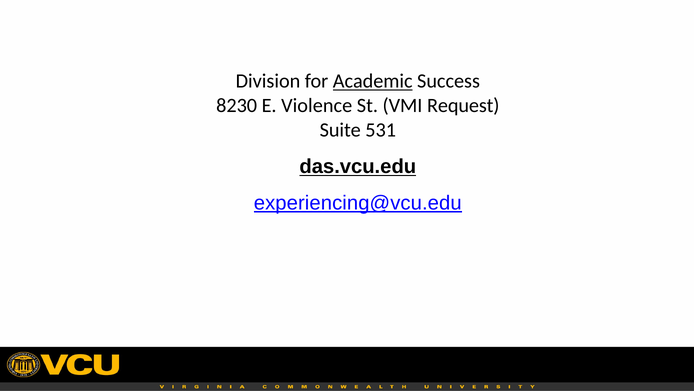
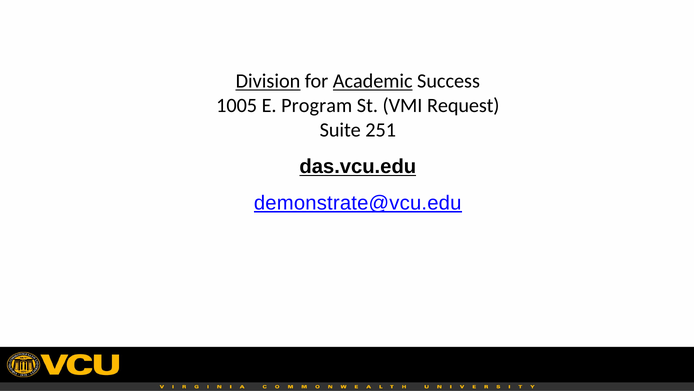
Division underline: none -> present (268, 81)
8230: 8230 -> 1005 (237, 105)
Violence: Violence -> Program (317, 105)
531: 531 -> 251 (381, 130)
experiencing@vcu.edu: experiencing@vcu.edu -> demonstrate@vcu.edu (358, 203)
